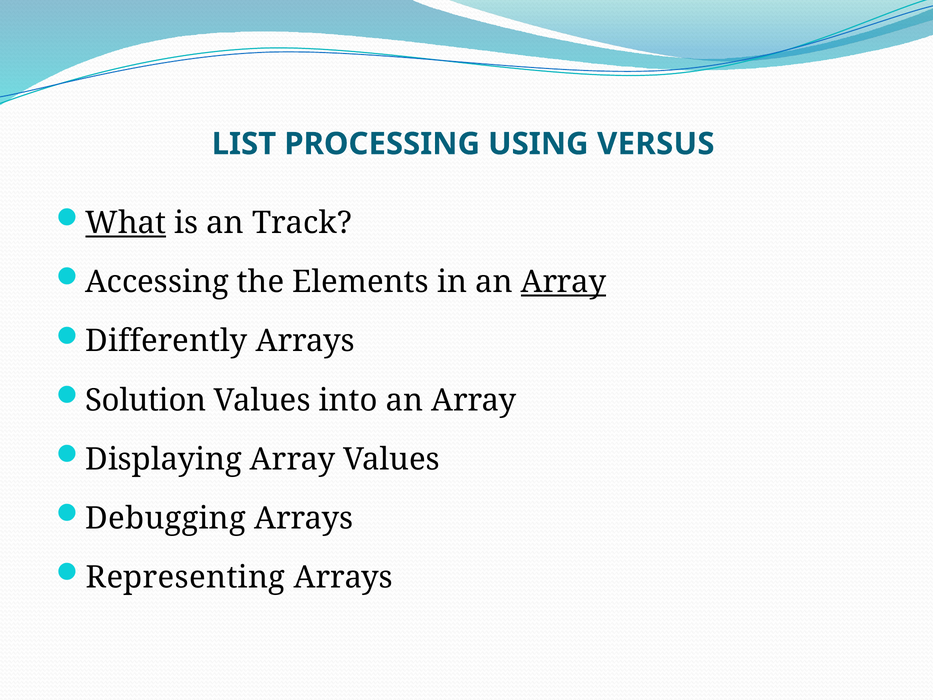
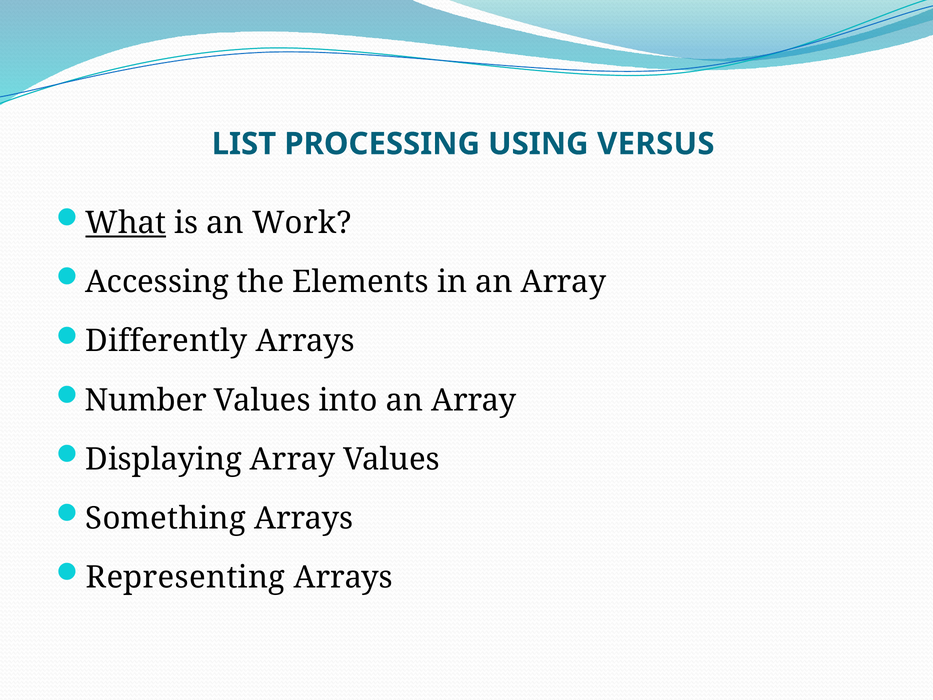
Track: Track -> Work (302, 223)
Array underline: present -> none (563, 282)
Solution: Solution -> Number (146, 400)
Debugging: Debugging -> Something (166, 518)
